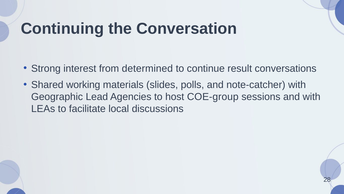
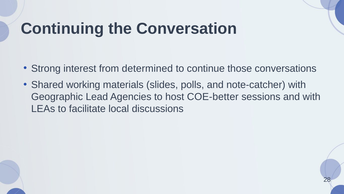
result: result -> those (240, 68)
COE-group: COE-group -> COE-better (213, 97)
